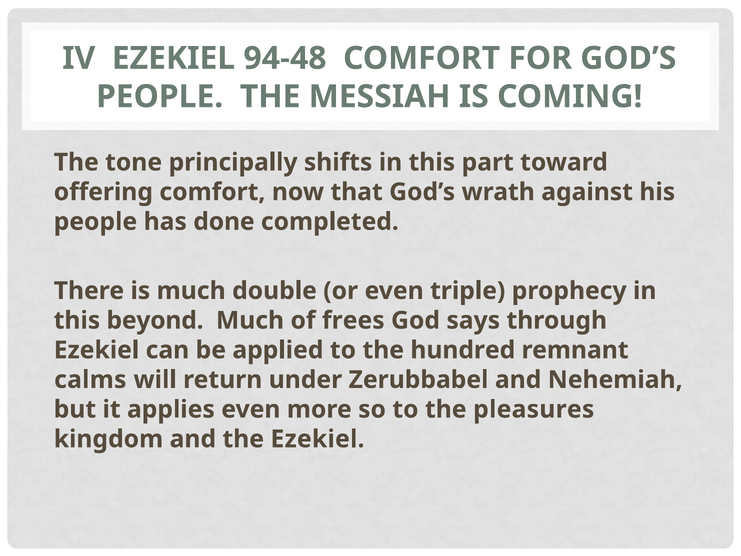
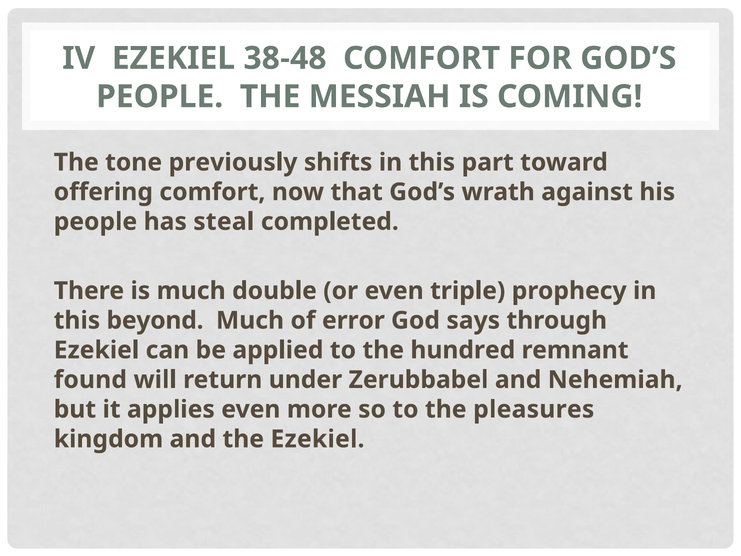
94-48: 94-48 -> 38-48 (285, 58)
principally: principally -> previously (233, 162)
done: done -> steal (224, 222)
frees: frees -> error (353, 320)
calms: calms -> found (90, 380)
